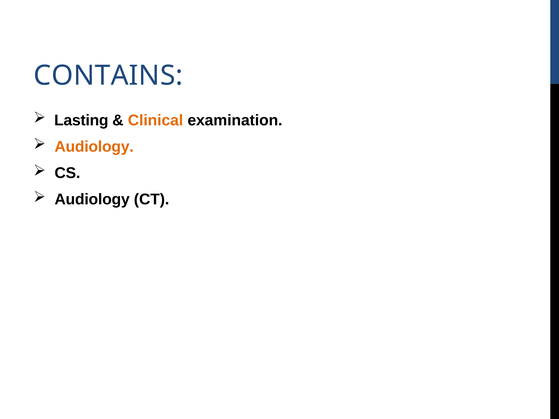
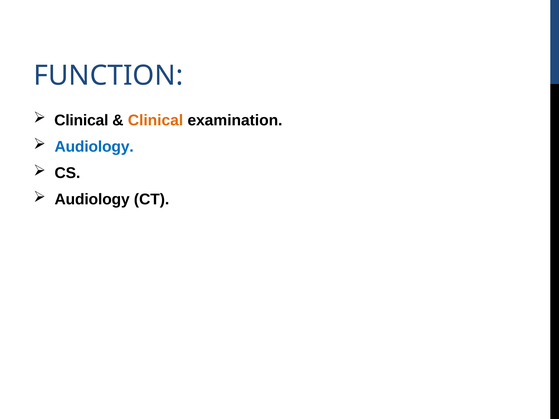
CONTAINS: CONTAINS -> FUNCTION (108, 76)
Lasting: Lasting -> Clinical (81, 120)
Audiology colour: orange -> blue (94, 147)
